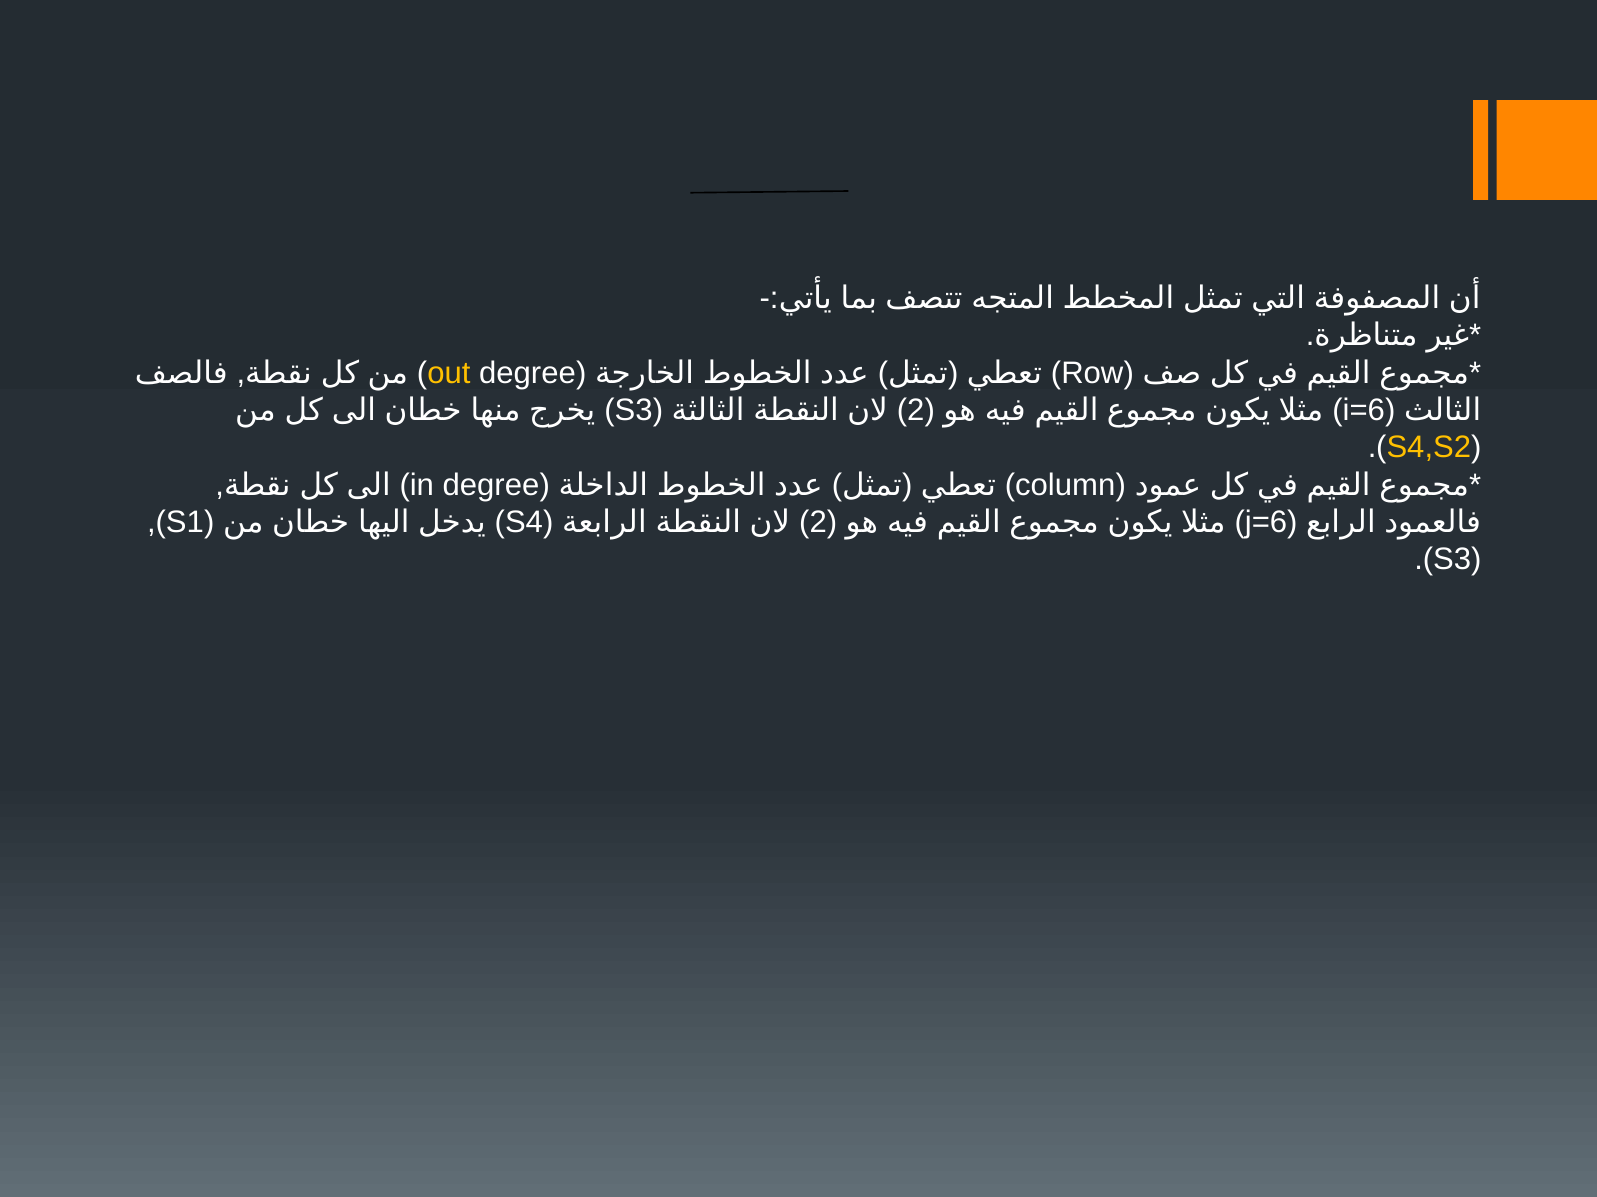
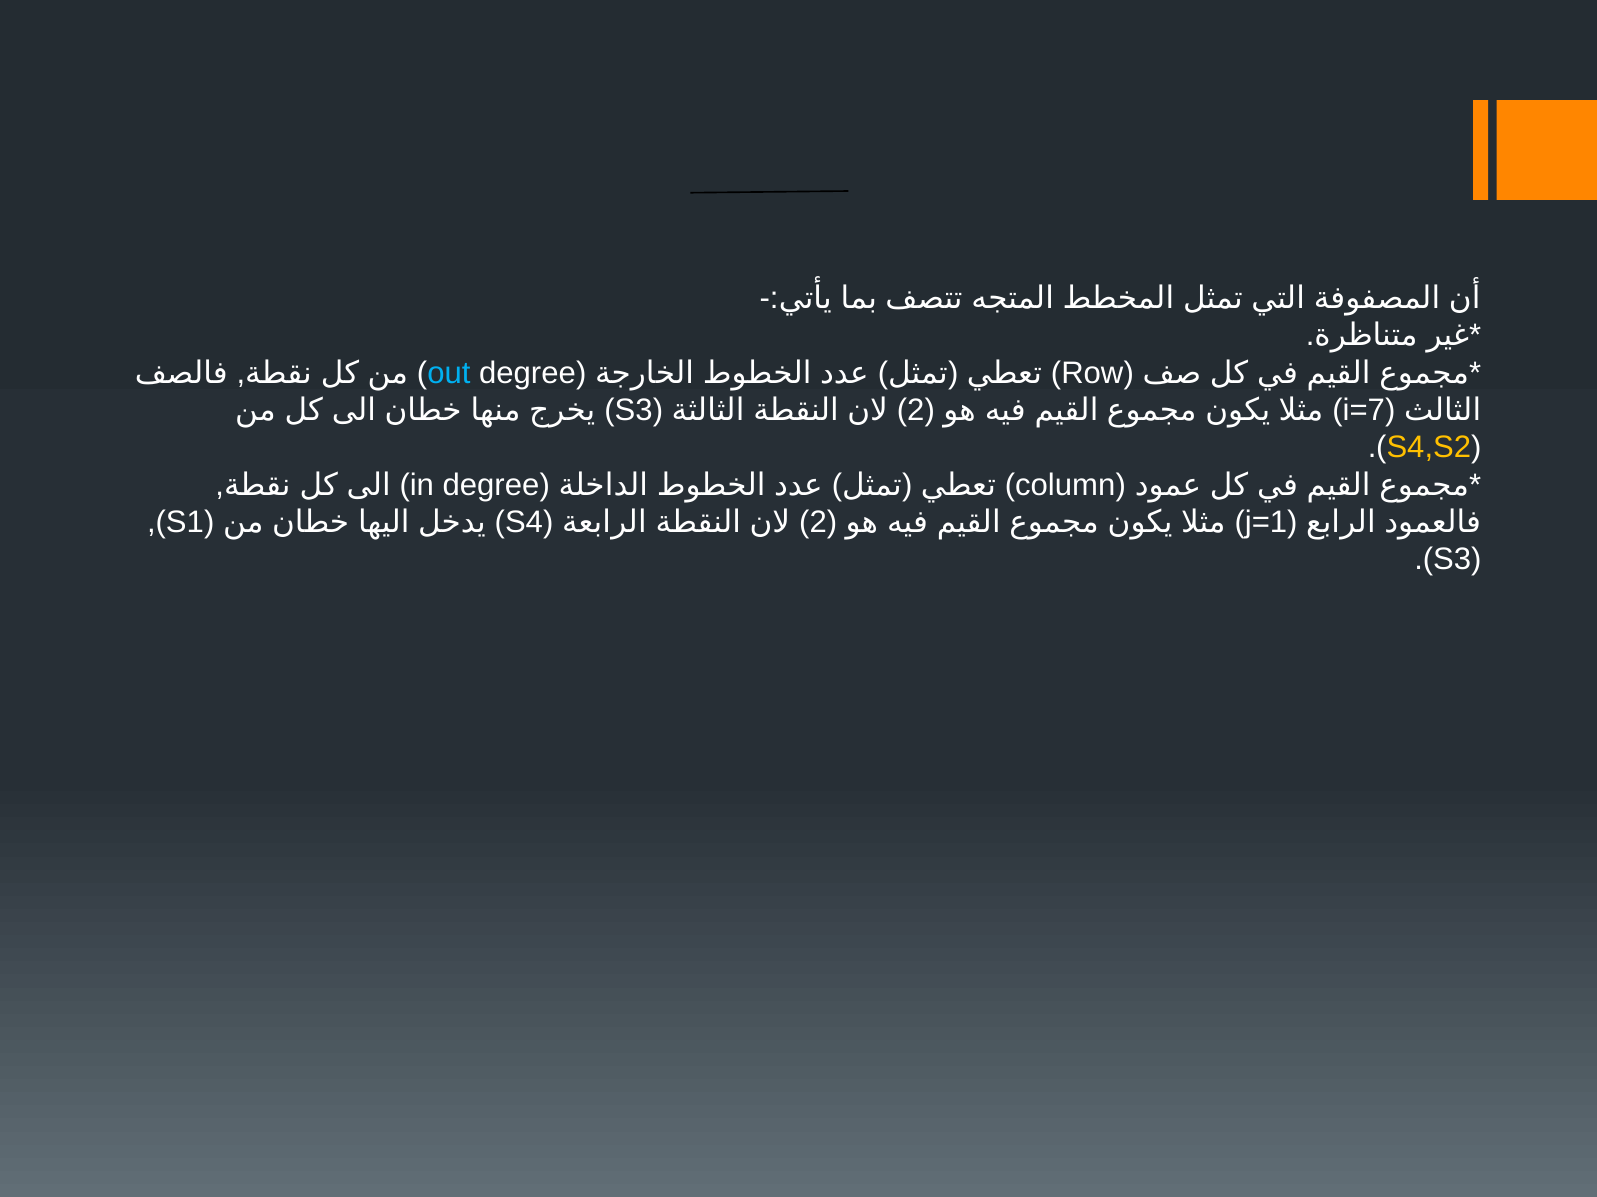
out colour: yellow -> light blue (449, 373)
i=6: i=6 -> i=7 (1364, 411)
j=6: j=6 -> j=1 (1266, 522)
